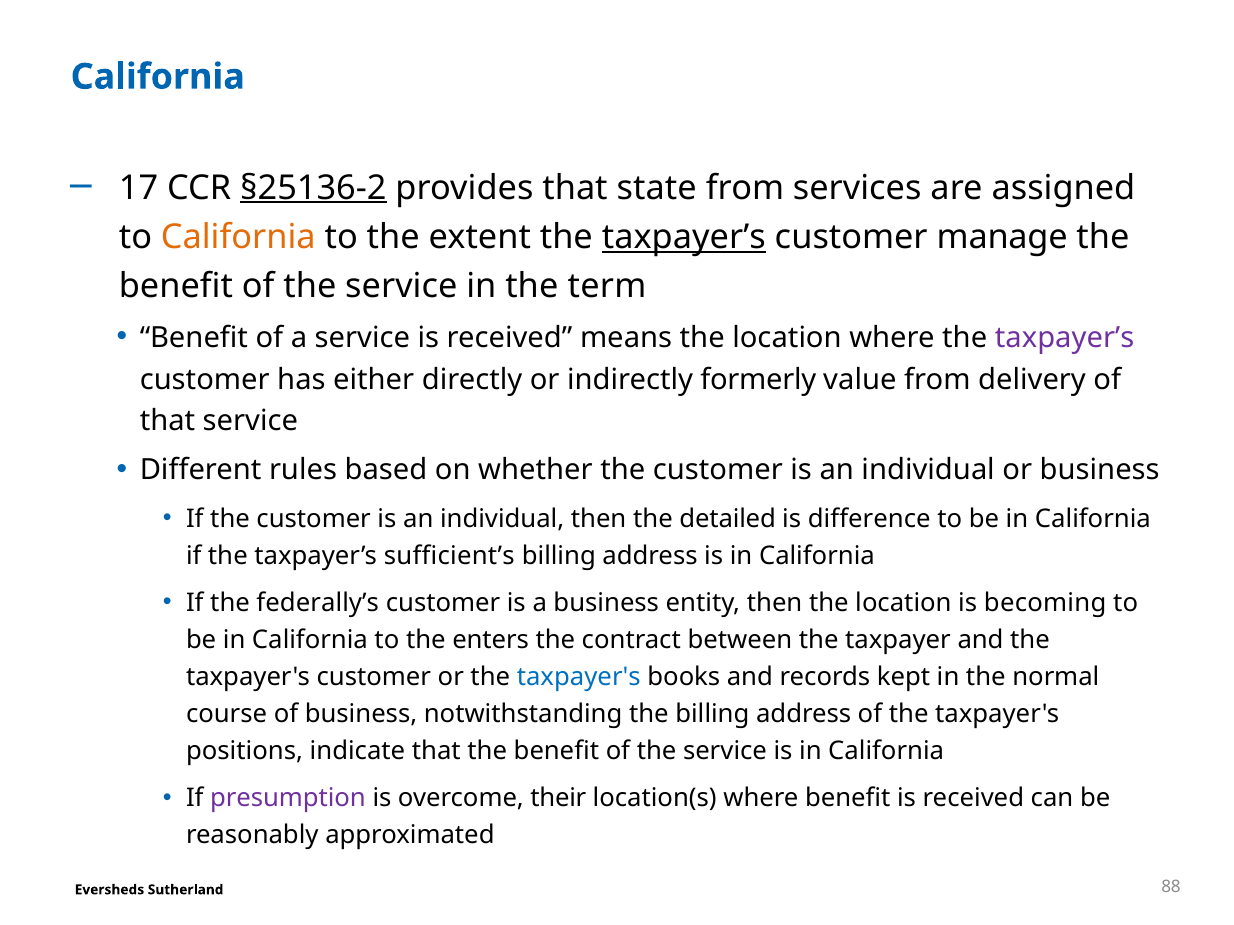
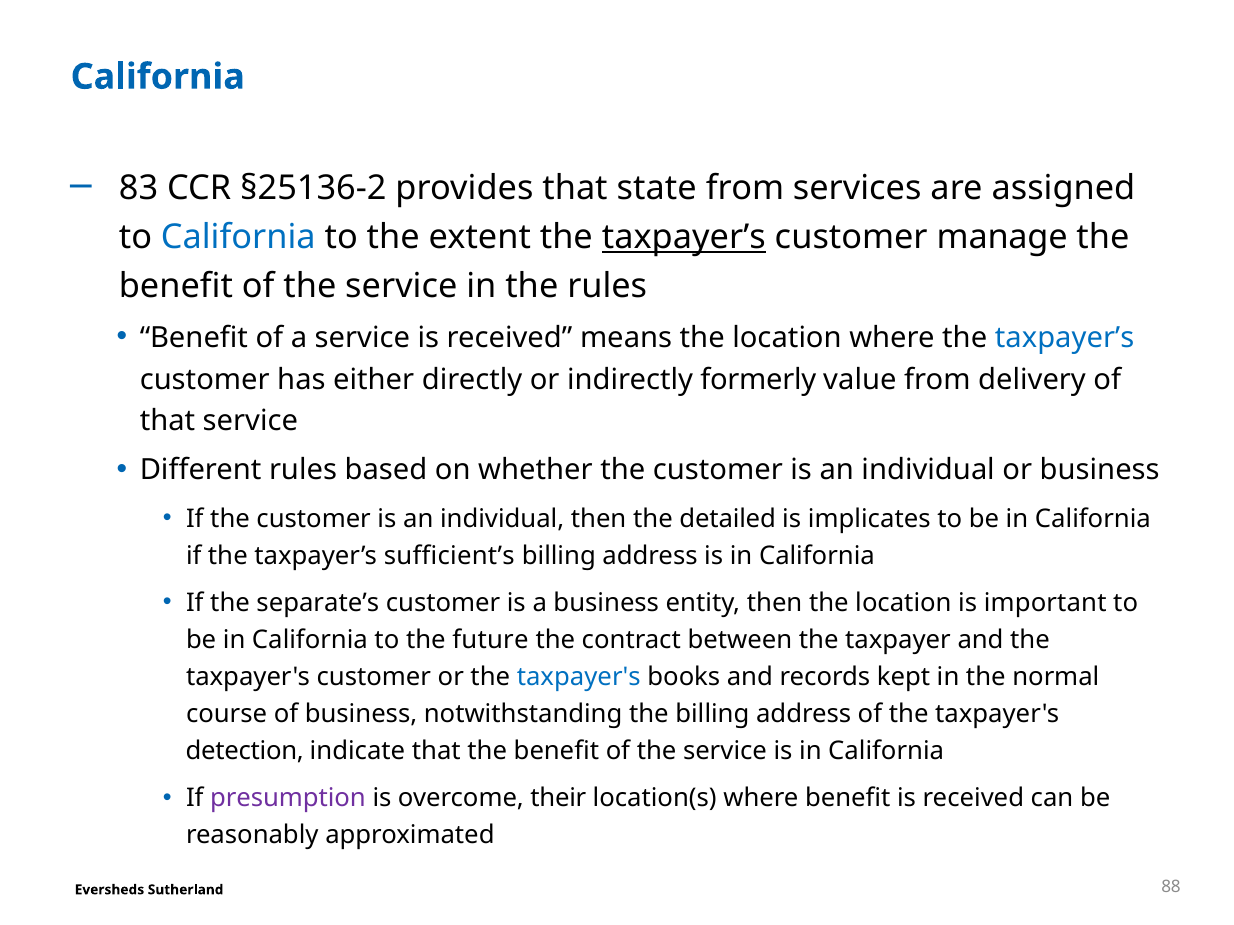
17: 17 -> 83 (139, 188)
§25136-2 underline: present -> none (313, 188)
California colour: orange -> blue (238, 237)
the term: term -> rules (607, 287)
taxpayer’s colour: purple -> blue (1065, 338)
difference: difference -> implicates (869, 519)
federally’s: federally’s -> separate’s (318, 603)
becoming: becoming -> important (1045, 603)
enters: enters -> future (490, 640)
positions: positions -> detection (245, 752)
